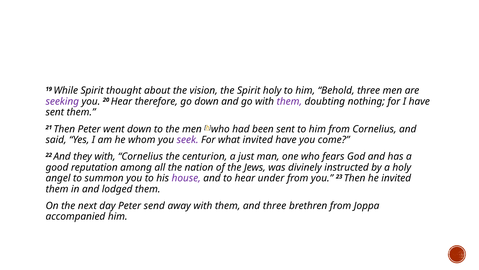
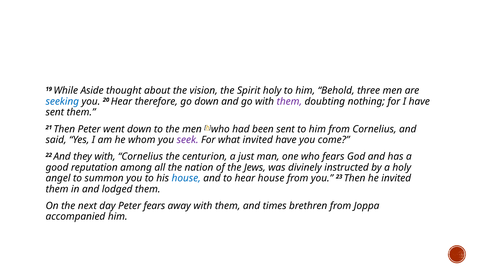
While Spirit: Spirit -> Aside (92, 90)
seeking colour: purple -> blue (62, 101)
house colour: purple -> blue (186, 178)
hear under: under -> house (271, 178)
Peter send: send -> fears (154, 205)
and three: three -> times (275, 205)
